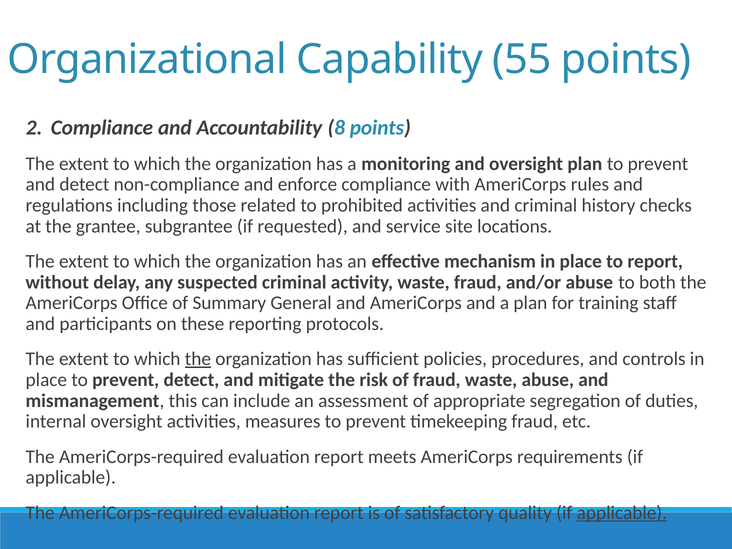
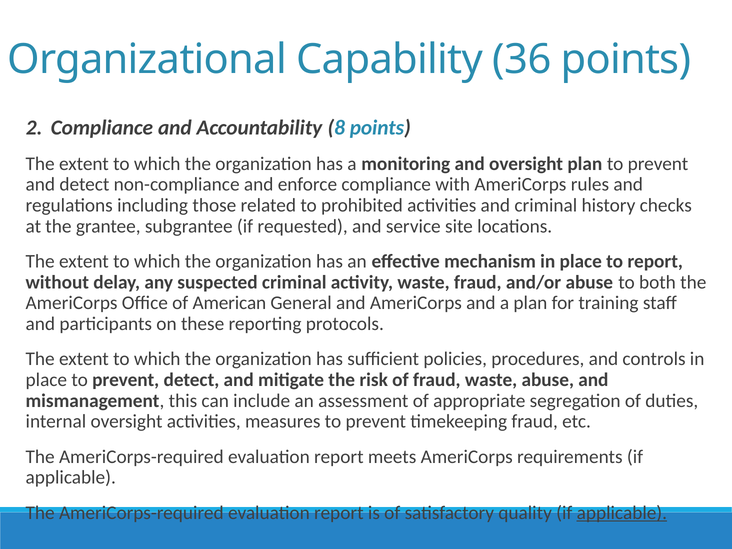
55: 55 -> 36 (522, 59)
Summary: Summary -> American (229, 303)
the underline: present -> none (198, 359)
